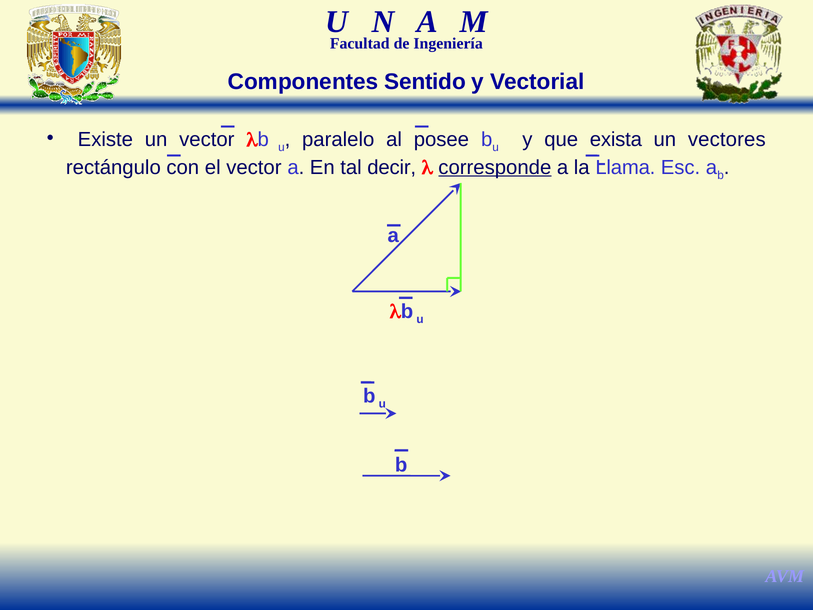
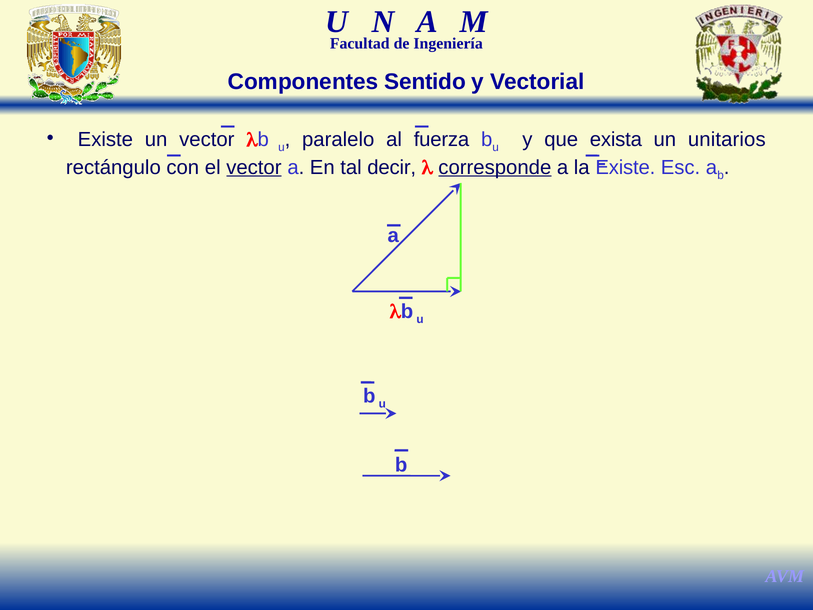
posee: posee -> fuerza (442, 140)
vectores: vectores -> unitarios (727, 140)
vector underline: none -> present (254, 167)
la Llama: Llama -> Existe (625, 167)
